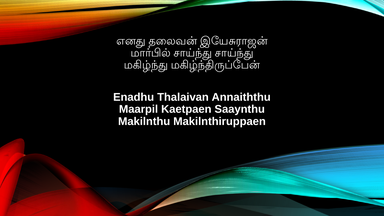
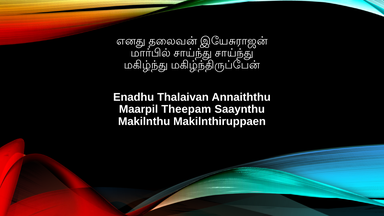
Kaetpaen: Kaetpaen -> Theepam (186, 109)
